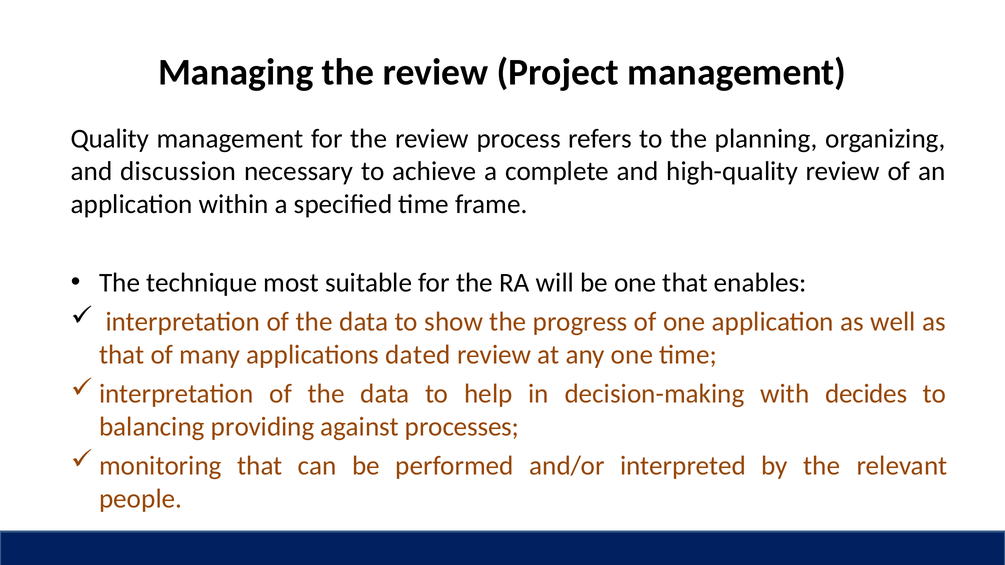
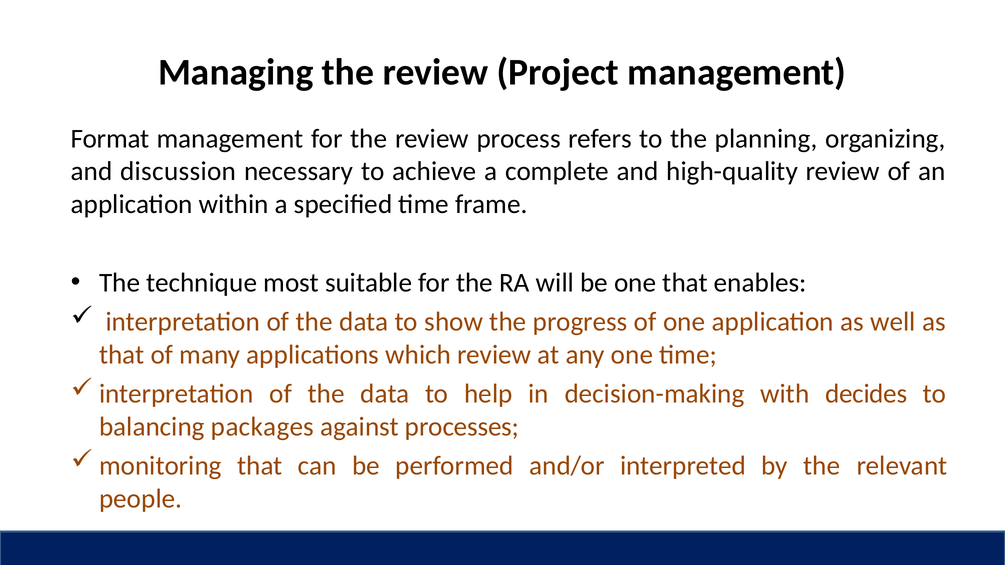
Quality: Quality -> Format (110, 139)
dated: dated -> which (418, 355)
providing: providing -> packages (262, 427)
